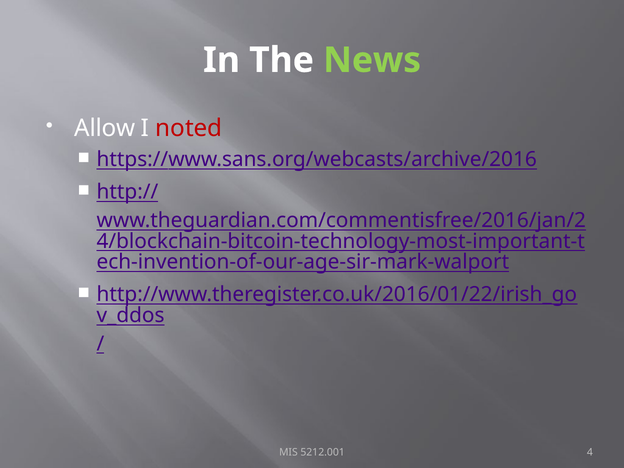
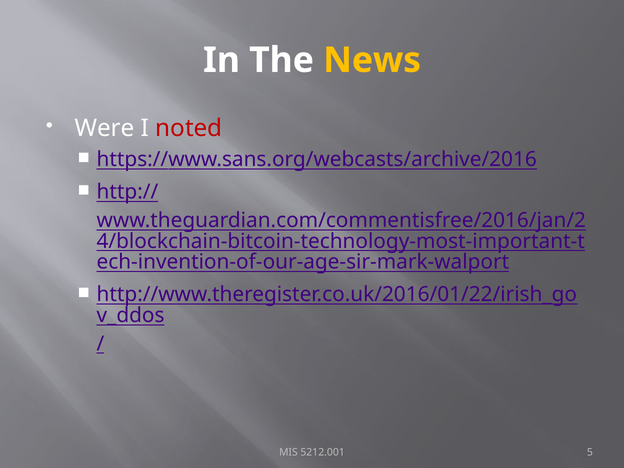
News colour: light green -> yellow (372, 60)
Allow: Allow -> Were (105, 128)
4: 4 -> 5 (590, 453)
